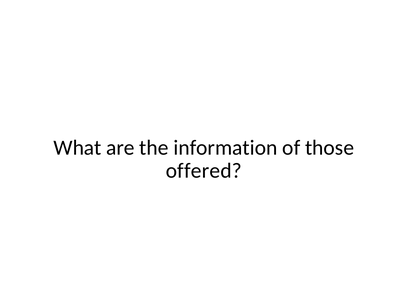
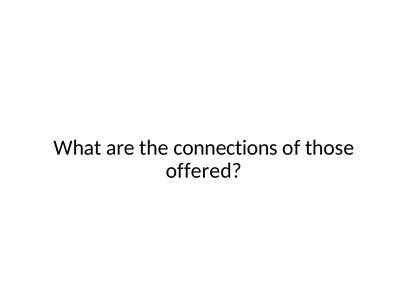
information: information -> connections (226, 148)
